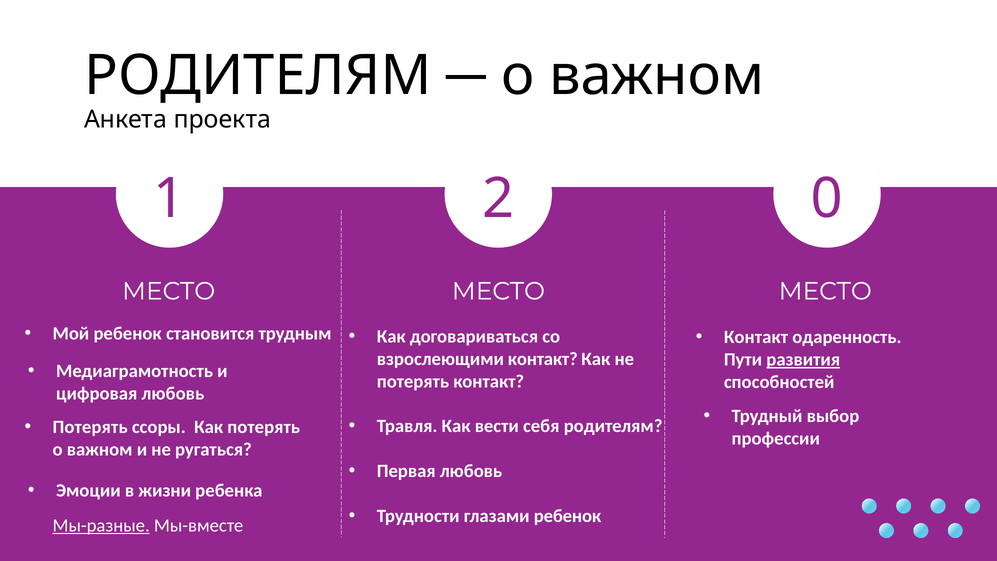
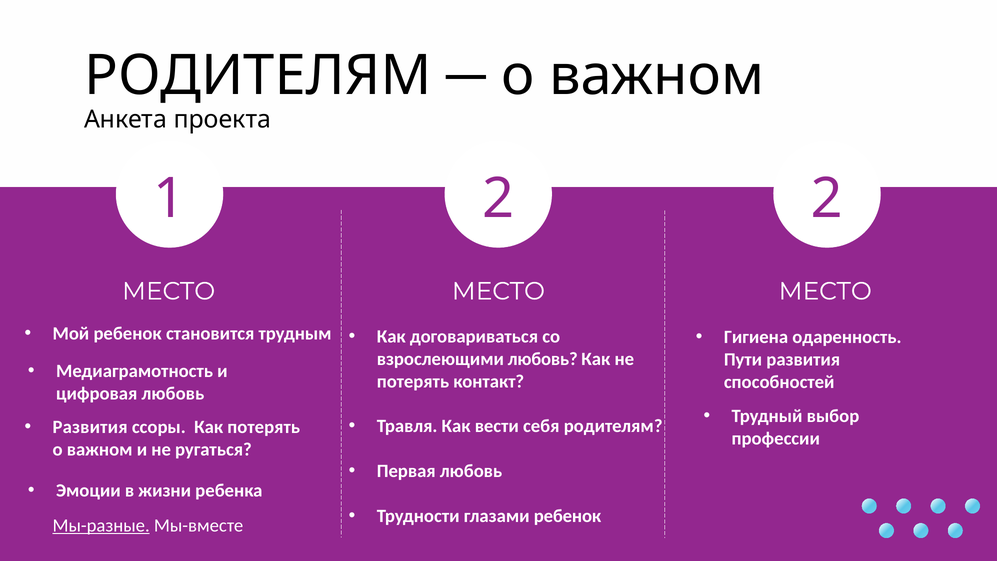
2 0: 0 -> 2 (827, 199)
Контакт: Контакт -> Гигиена (756, 337)
взрослеющими контакт: контакт -> любовь (543, 359)
развития underline: present -> none (803, 360)
Потерять: Потерять -> Развития (90, 427)
